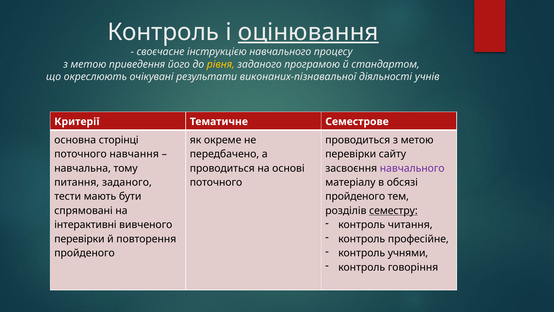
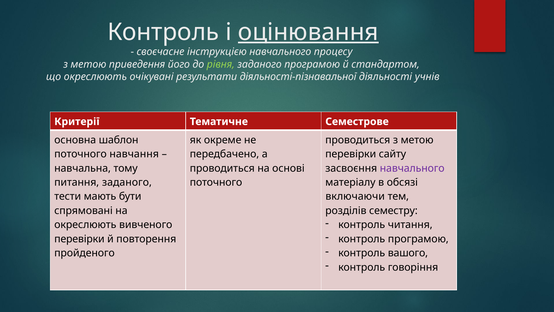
рівня colour: yellow -> light green (221, 64)
виконаних-пізнавальної: виконаних-пізнавальної -> діяльності-пізнавальної (298, 77)
сторінці: сторінці -> шаблон (119, 140)
пройденого: пройденого -> включаючи (355, 196)
семестру underline: present -> none (393, 210)
інтерактивні: інтерактивні -> окреслюють (85, 225)
контроль професійне: професійне -> програмою (418, 239)
учнями: учнями -> вашого (408, 253)
